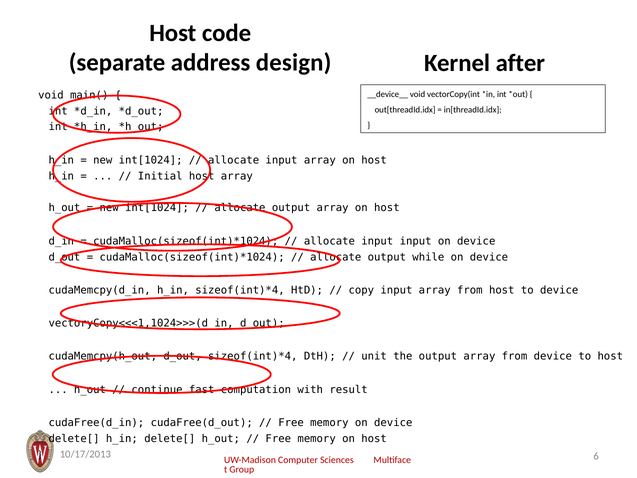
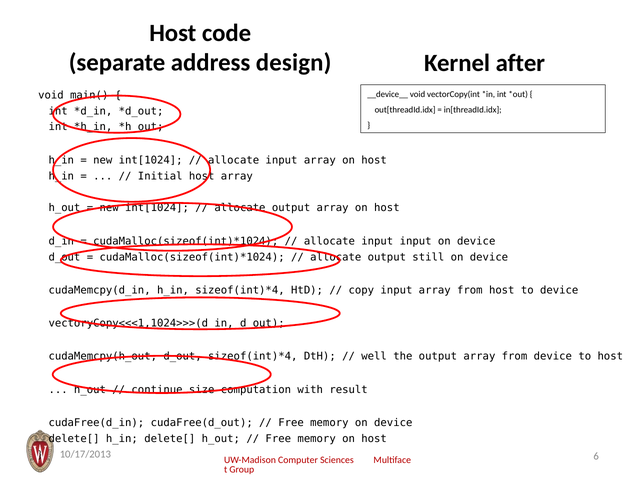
while: while -> still (428, 257)
unit: unit -> well (374, 356)
fast: fast -> size (202, 389)
